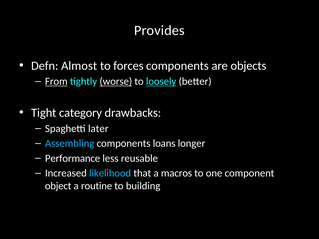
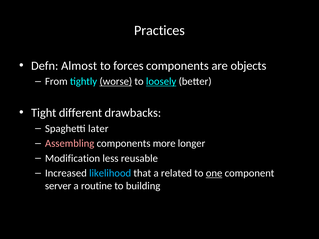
Provides: Provides -> Practices (160, 30)
From underline: present -> none (56, 82)
category: category -> different (81, 113)
Assembling colour: light blue -> pink (70, 144)
loans: loans -> more (164, 144)
Performance: Performance -> Modification (73, 158)
macros: macros -> related (176, 173)
one underline: none -> present (214, 173)
object: object -> server (58, 186)
